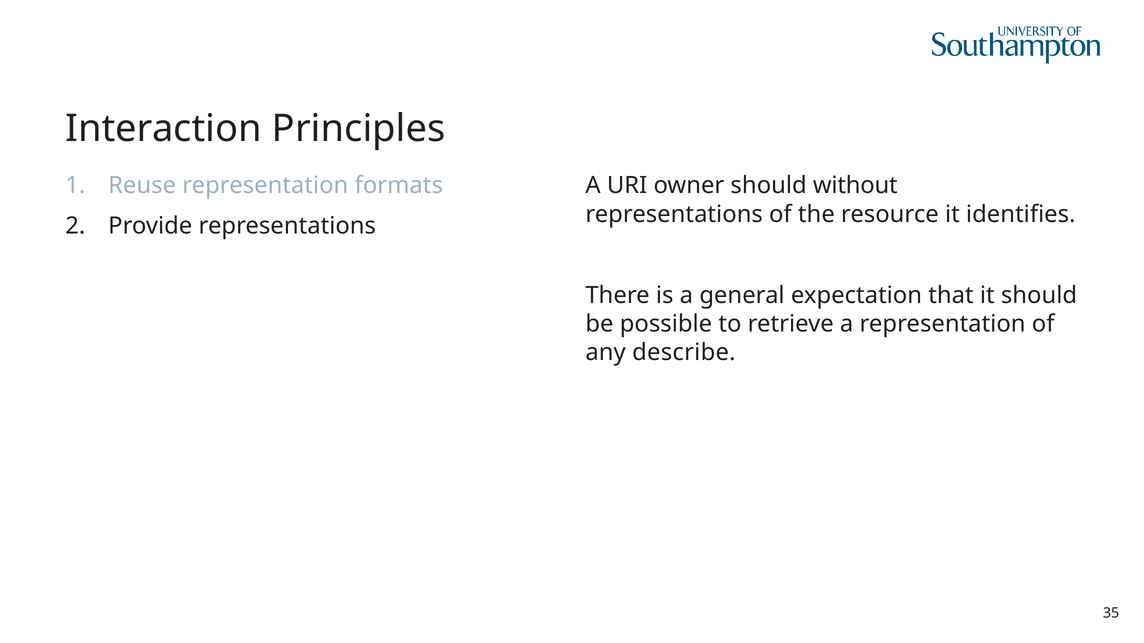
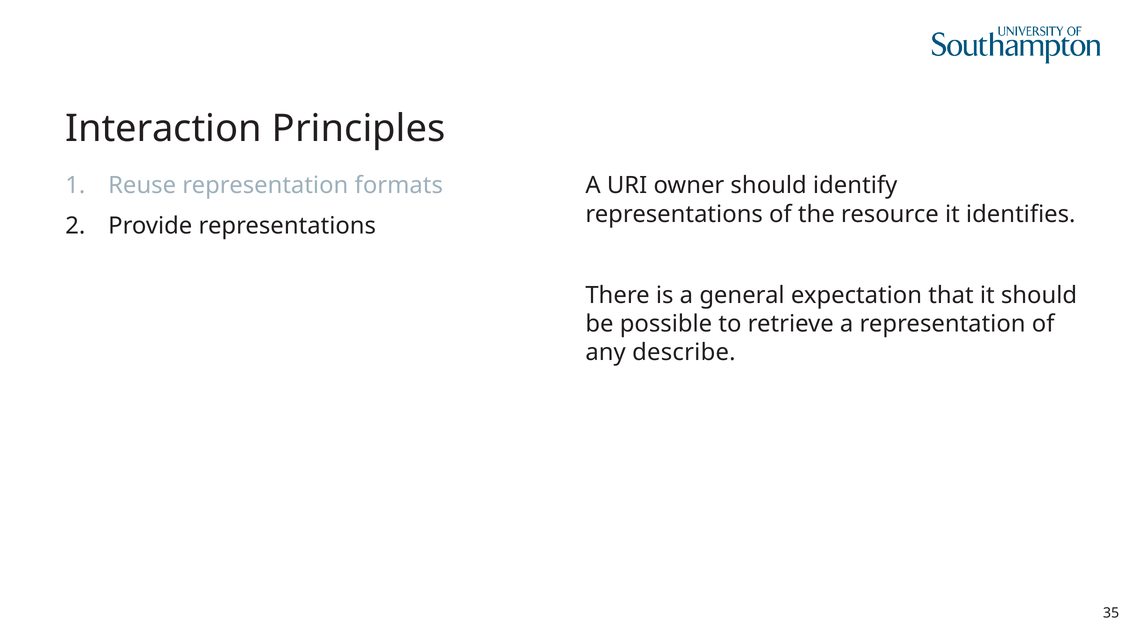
without: without -> identify (855, 186)
